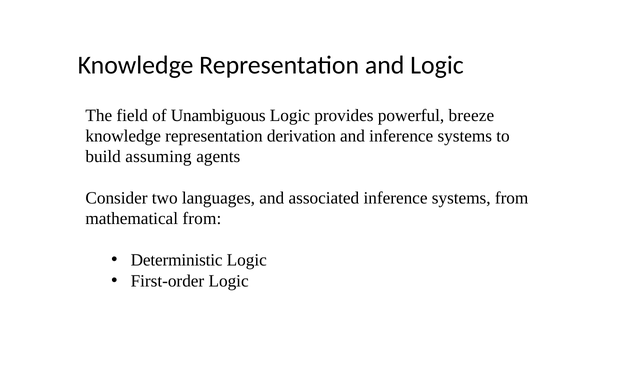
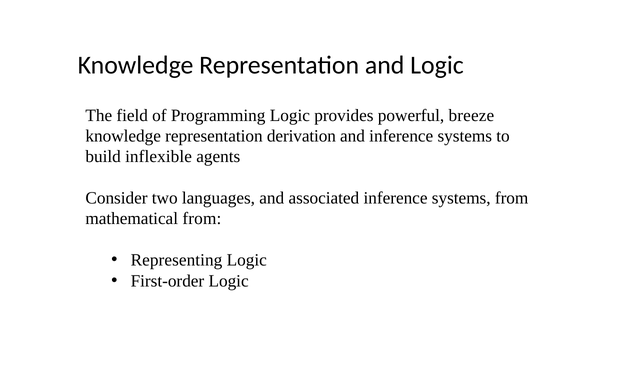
Unambiguous: Unambiguous -> Programming (218, 115)
assuming: assuming -> inflexible (159, 156)
Deterministic: Deterministic -> Representing (177, 260)
